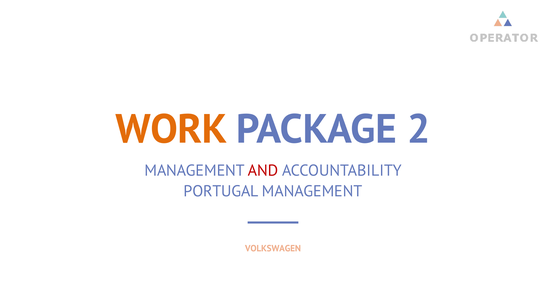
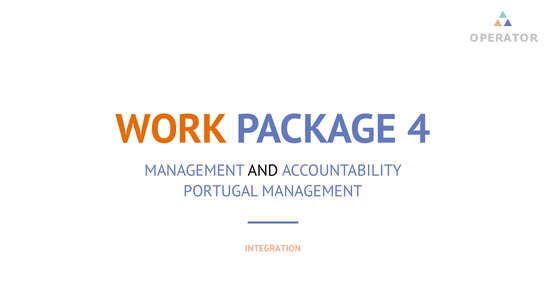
2: 2 -> 4 (419, 129)
AND colour: red -> black (263, 171)
VOLKSWAGEN: VOLKSWAGEN -> INTEGRATION (273, 249)
